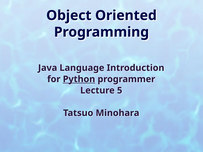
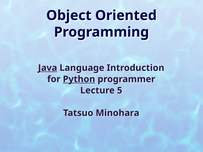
Java underline: none -> present (48, 68)
